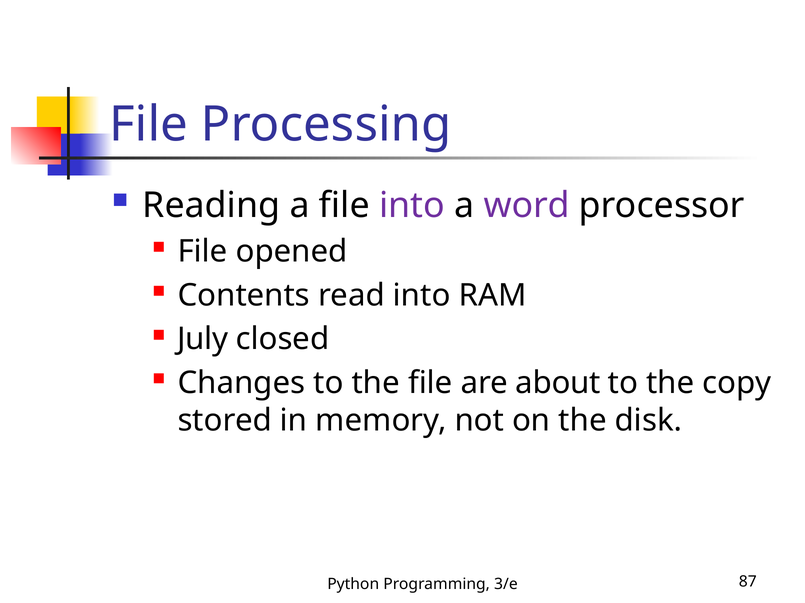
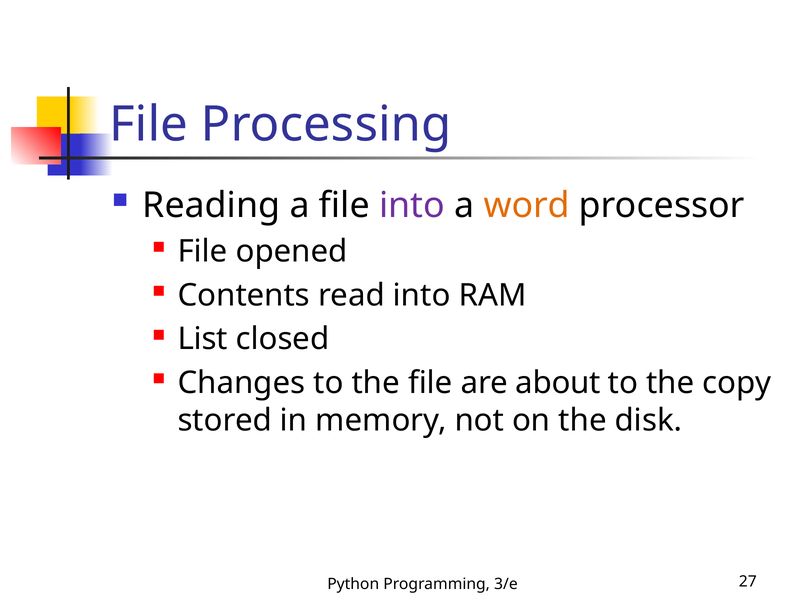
word colour: purple -> orange (527, 206)
July: July -> List (203, 340)
87: 87 -> 27 (748, 582)
